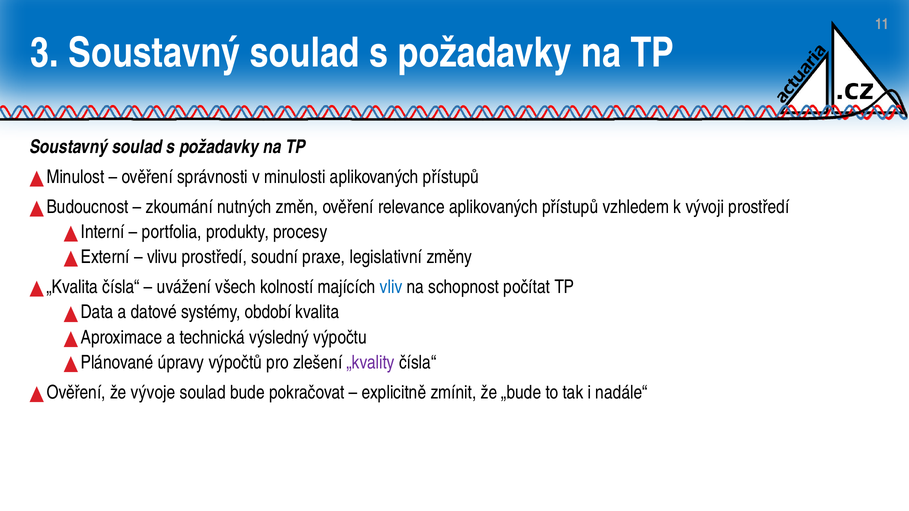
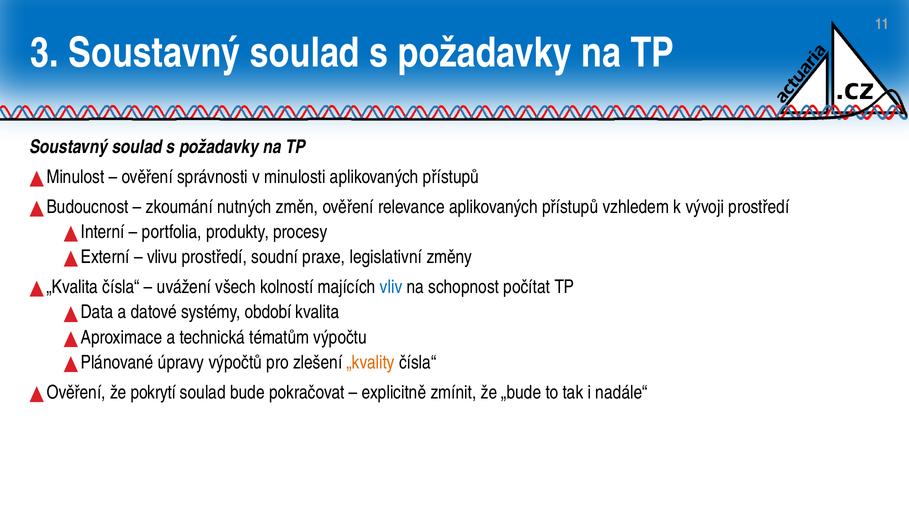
výsledný: výsledný -> tématům (279, 338)
„kvality colour: purple -> orange (371, 363)
vývoje: vývoje -> pokrytí (153, 393)
